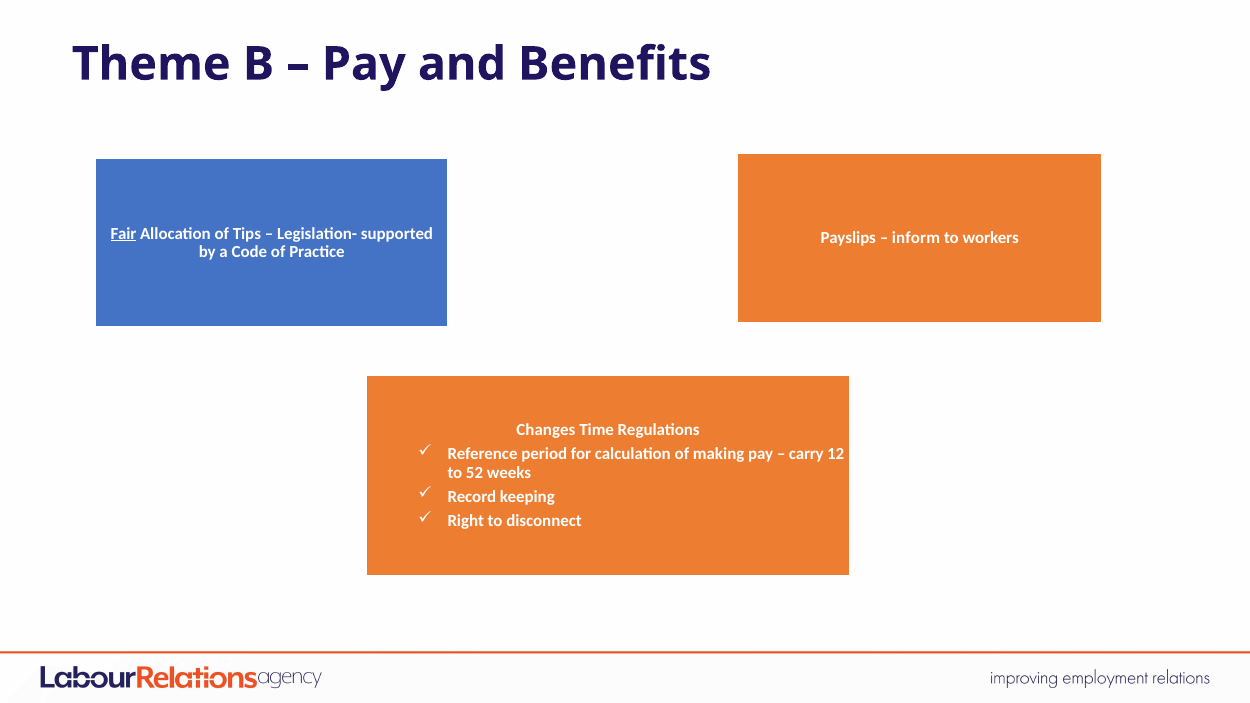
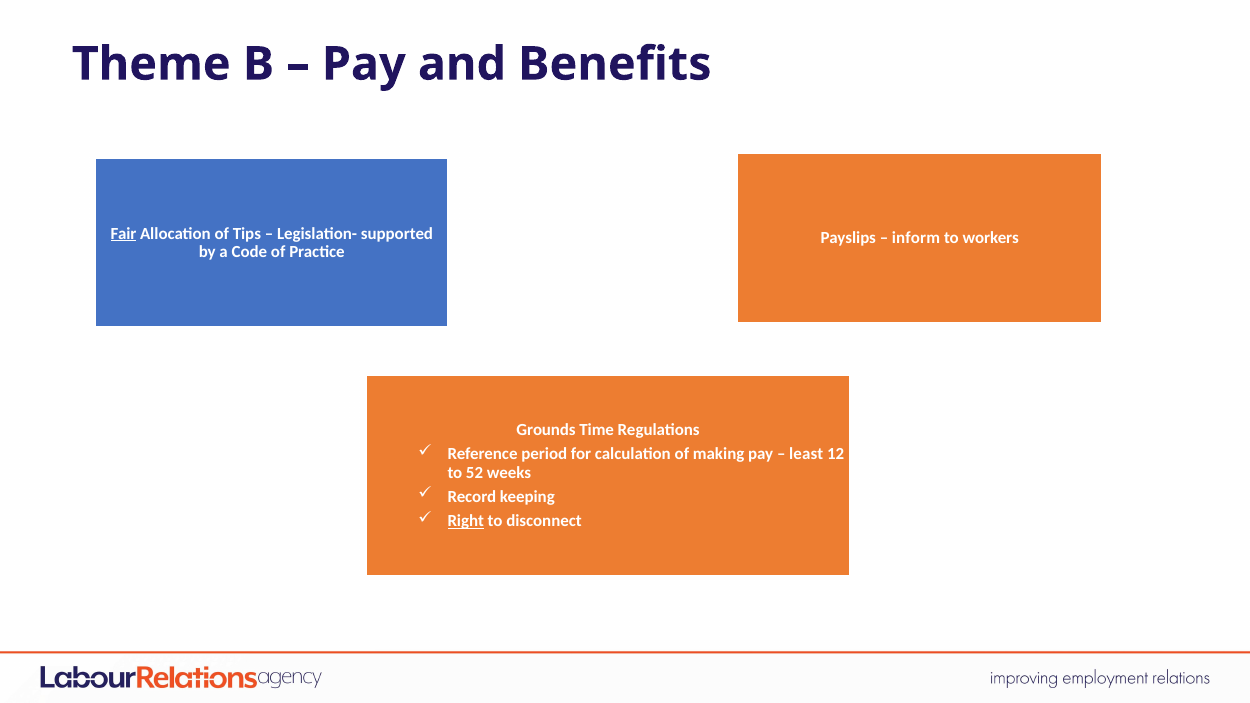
Changes: Changes -> Grounds (546, 430)
carry: carry -> least (806, 454)
Right underline: none -> present (466, 521)
